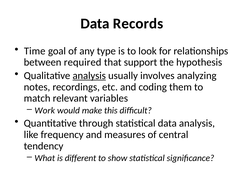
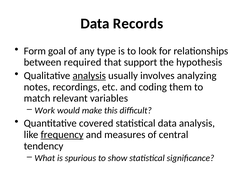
Time: Time -> Form (35, 51)
through: through -> covered (96, 123)
frequency underline: none -> present (62, 135)
different: different -> spurious (80, 158)
